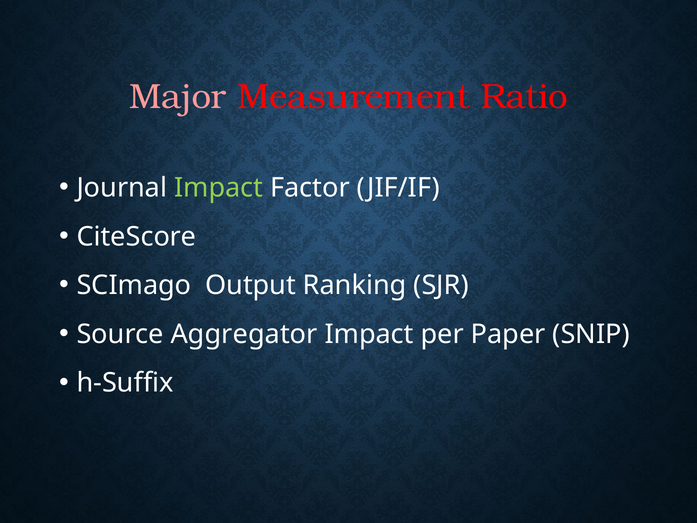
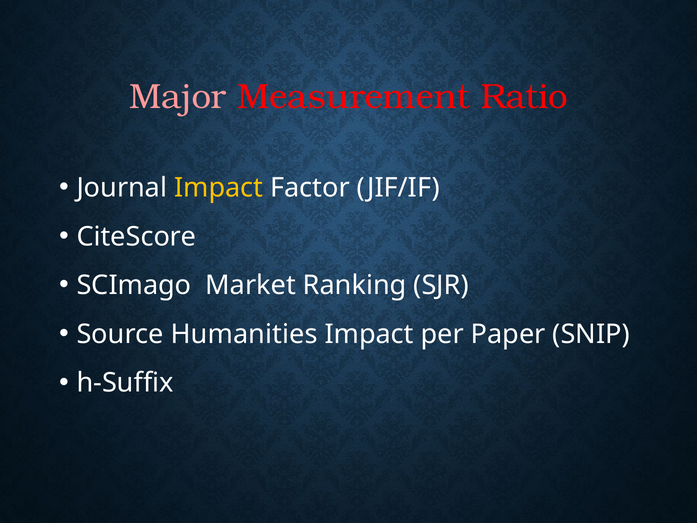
Impact colour: light green -> yellow (219, 188)
Output: Output -> Market (251, 285)
Aggregator: Aggregator -> Humanities (244, 334)
